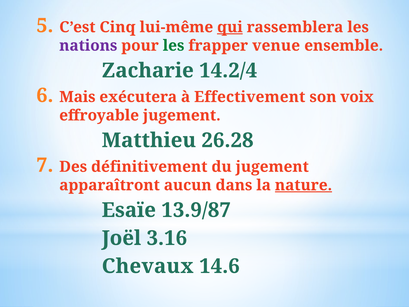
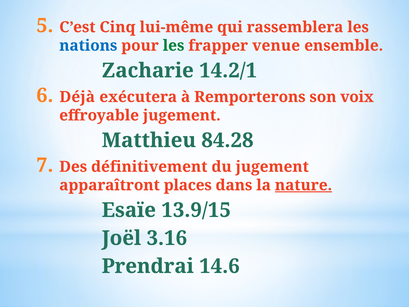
qui underline: present -> none (230, 27)
nations colour: purple -> blue (88, 46)
14.2/4: 14.2/4 -> 14.2/1 (228, 71)
Mais: Mais -> Déjà (77, 97)
Effectivement: Effectivement -> Remporterons (250, 97)
26.28: 26.28 -> 84.28 (227, 140)
aucun: aucun -> places (188, 185)
13.9/87: 13.9/87 -> 13.9/15 (196, 210)
Chevaux: Chevaux -> Prendrai (148, 266)
